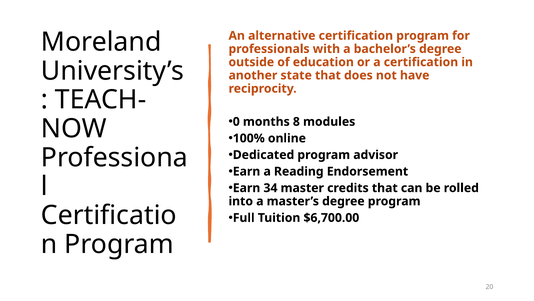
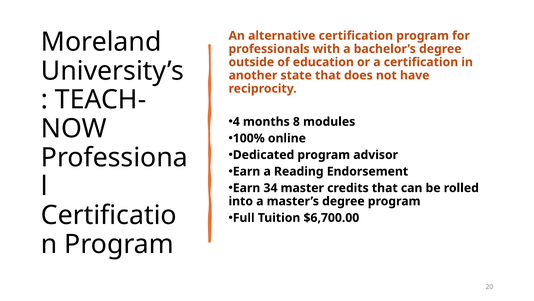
0: 0 -> 4 (236, 121)
